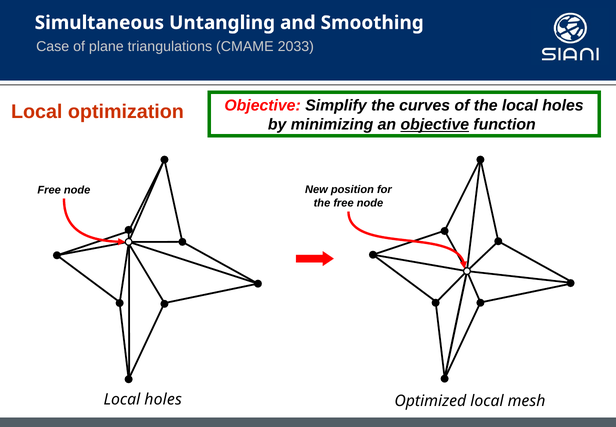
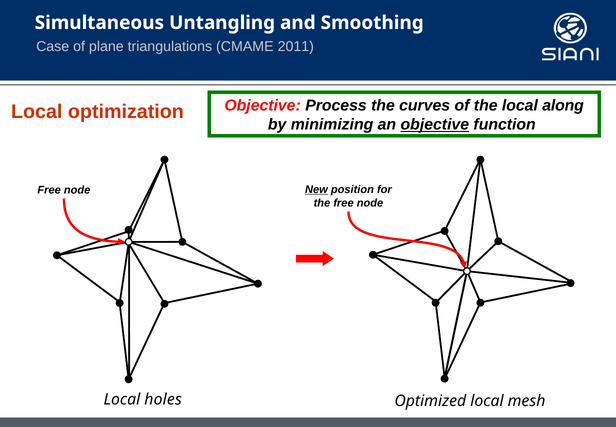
2033: 2033 -> 2011 (296, 46)
Simplify: Simplify -> Process (336, 105)
the local holes: holes -> along (563, 105)
New underline: none -> present (316, 189)
